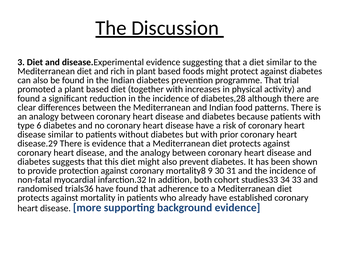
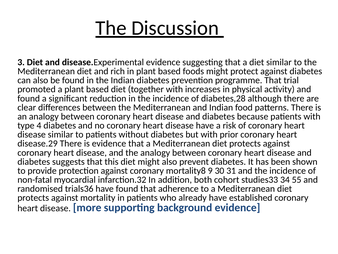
6: 6 -> 4 (39, 125)
33: 33 -> 55 (297, 179)
